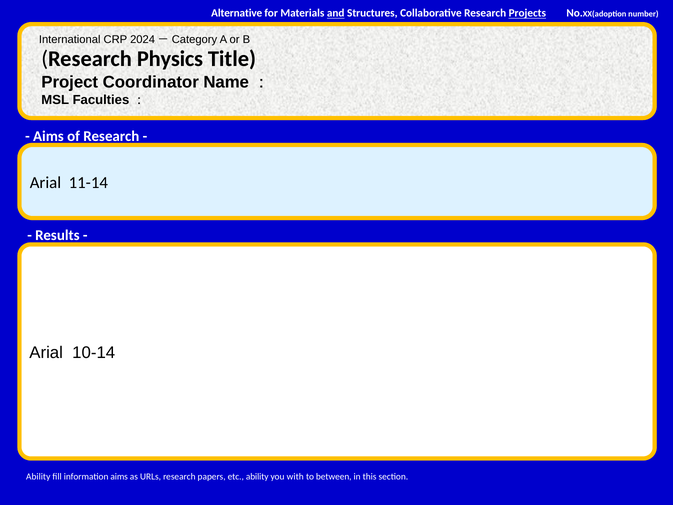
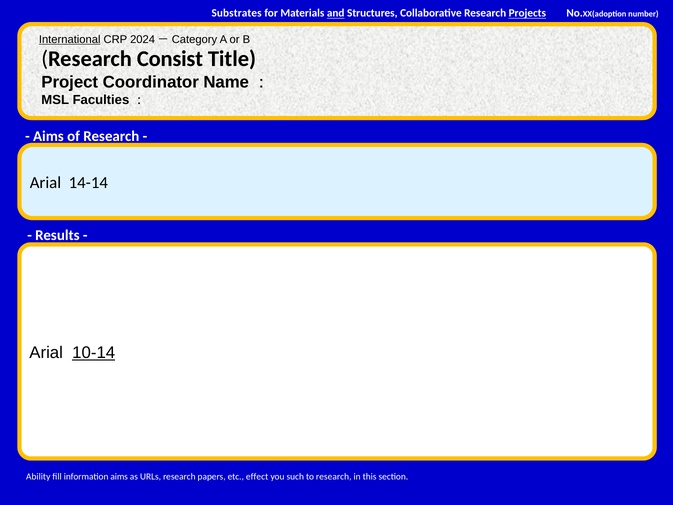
Alternative: Alternative -> Substrates (237, 13)
International underline: none -> present (70, 39)
Physics: Physics -> Consist (170, 59)
11-14: 11-14 -> 14-14 (88, 183)
10-14 underline: none -> present (94, 352)
etc ability: ability -> effect (257, 476)
with: with -> such (295, 476)
to between: between -> research (334, 476)
